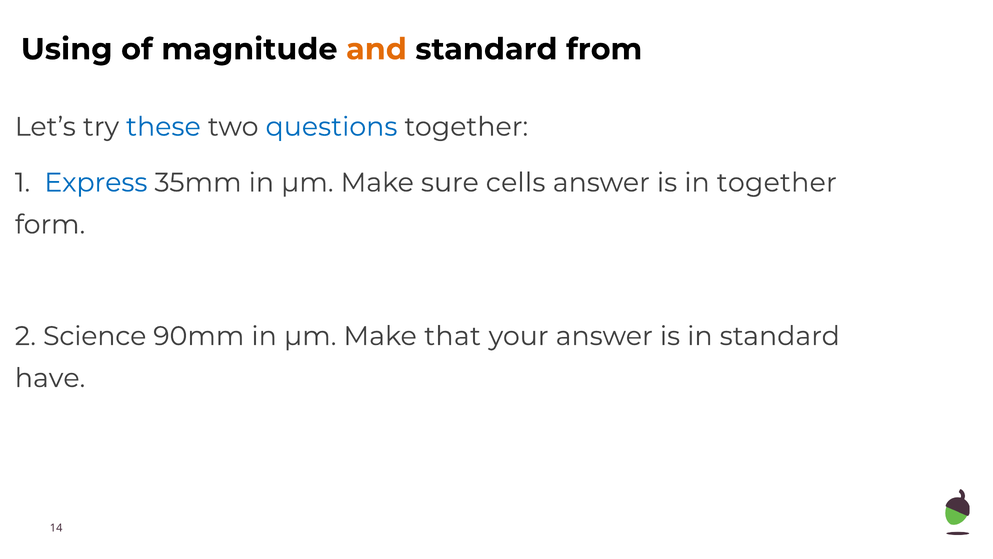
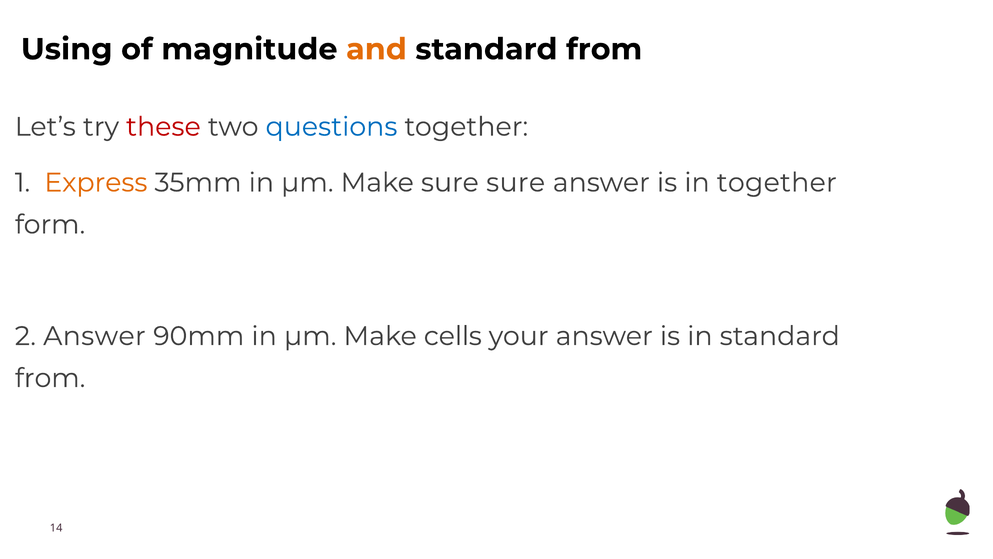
these colour: blue -> red (163, 127)
Express colour: blue -> orange (96, 182)
sure cells: cells -> sure (516, 182)
2 Science: Science -> Answer (94, 336)
that: that -> cells (453, 336)
have: have -> from (50, 378)
